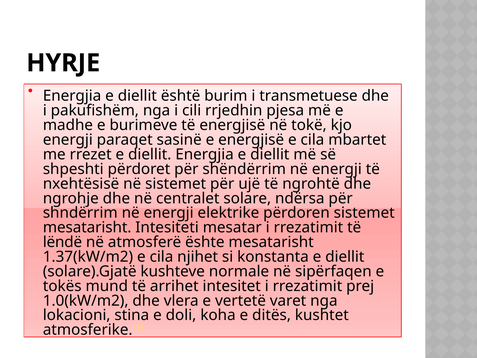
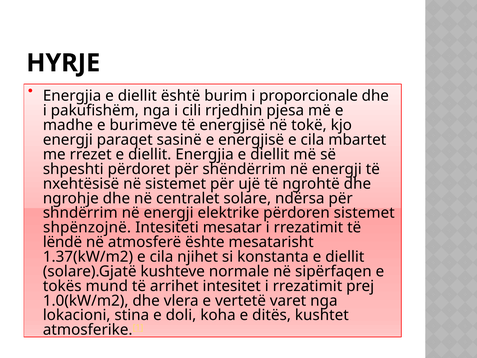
transmetuese: transmetuese -> proporcionale (309, 96)
mesatarisht: mesatarisht -> shpënzojnë (87, 227)
